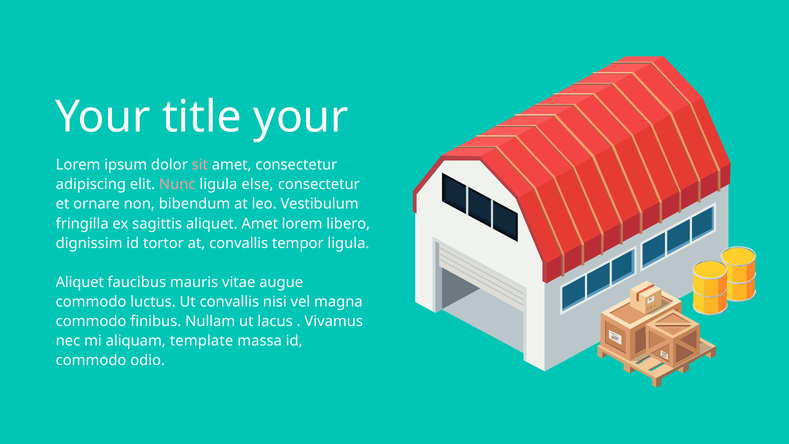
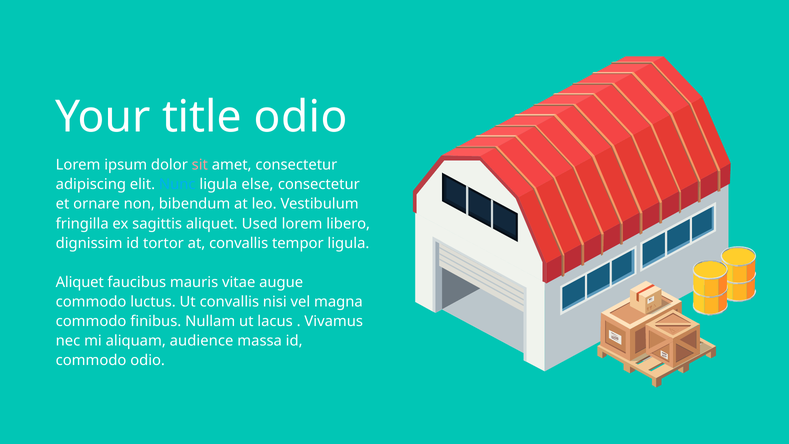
title your: your -> odio (301, 117)
Nunc colour: pink -> light blue (177, 184)
aliquet Amet: Amet -> Used (260, 224)
template: template -> audience (202, 341)
